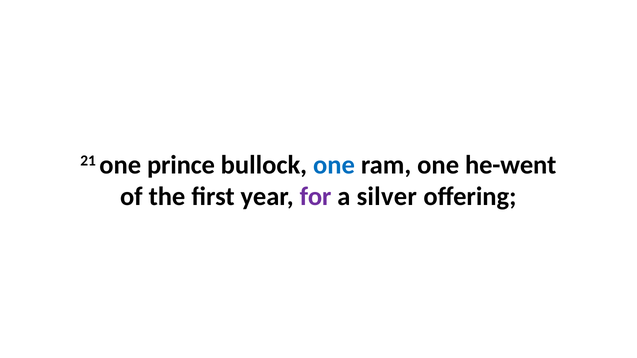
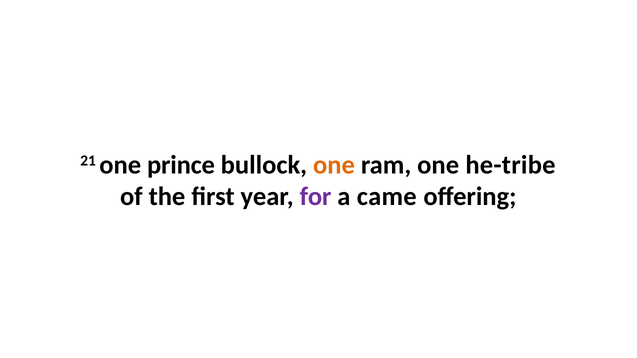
one colour: blue -> orange (334, 165)
he-went: he-went -> he-tribe (510, 165)
silver: silver -> came (387, 197)
